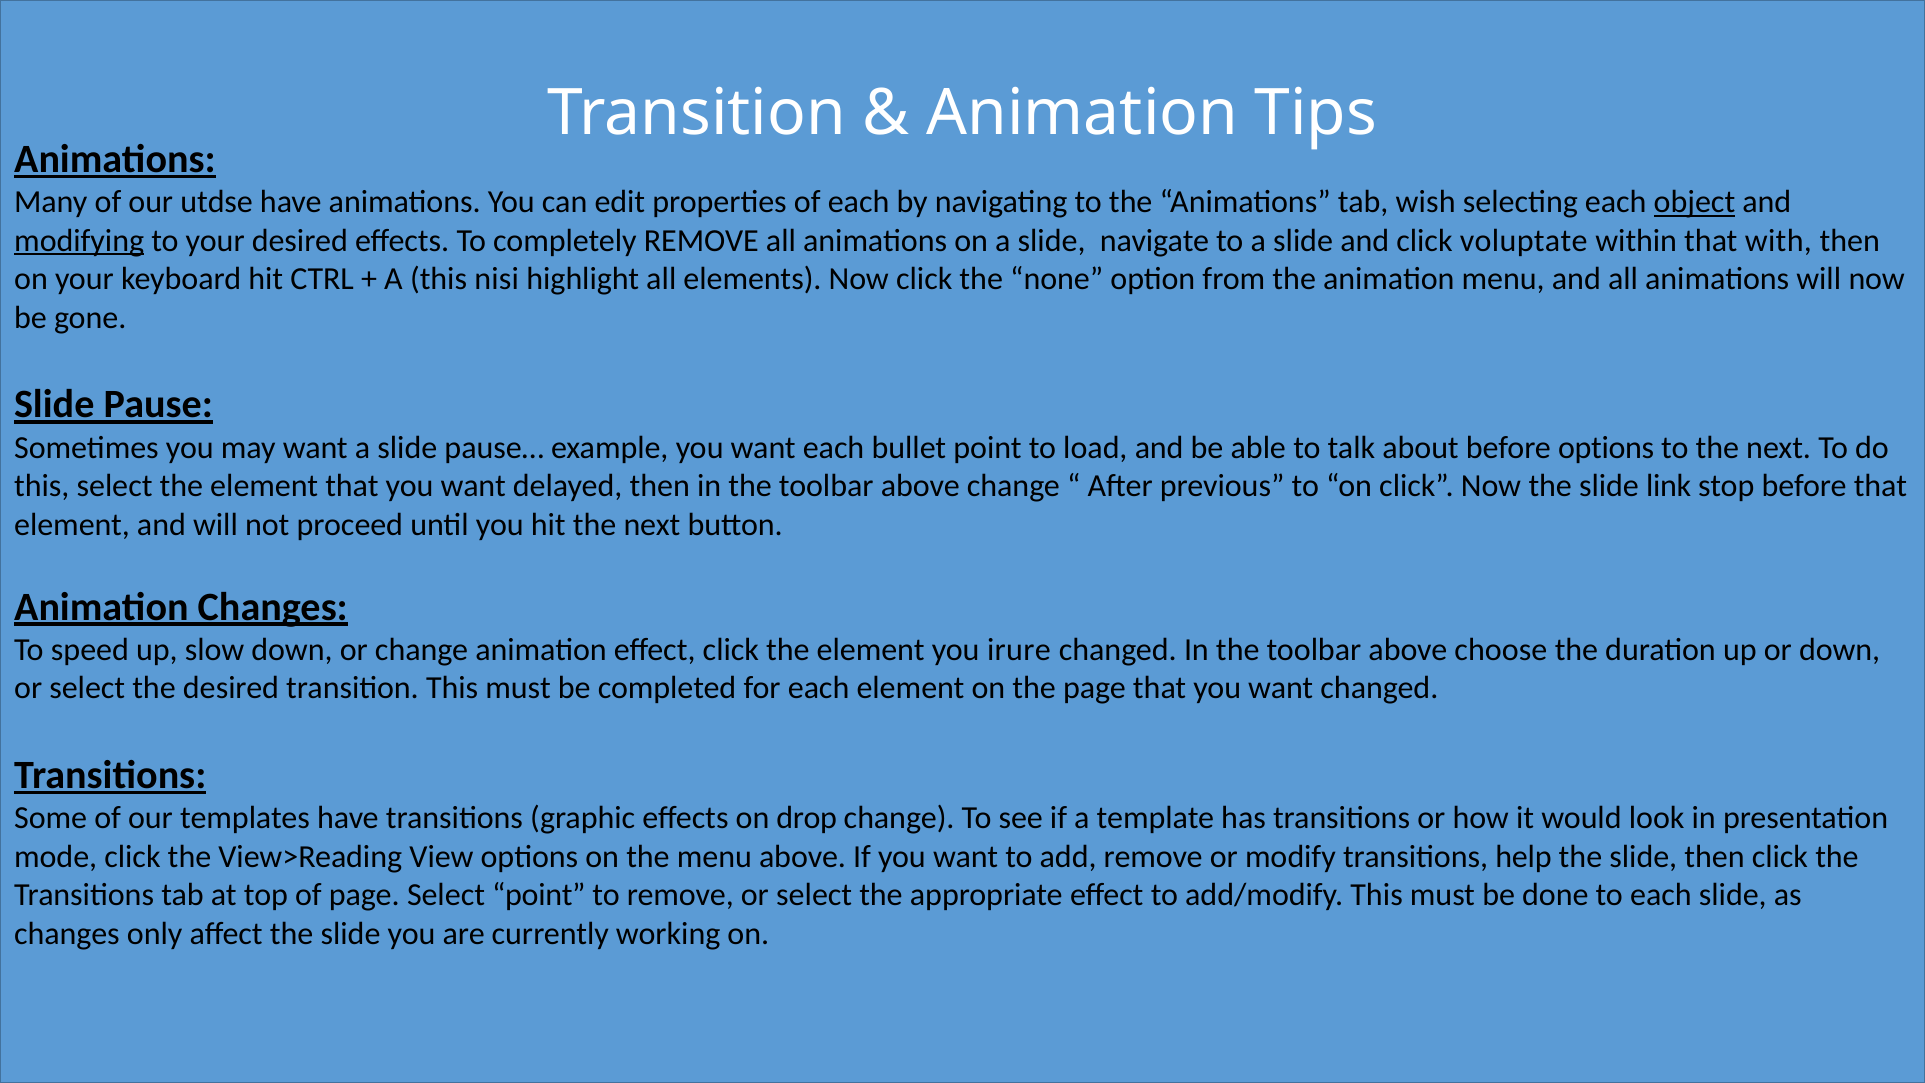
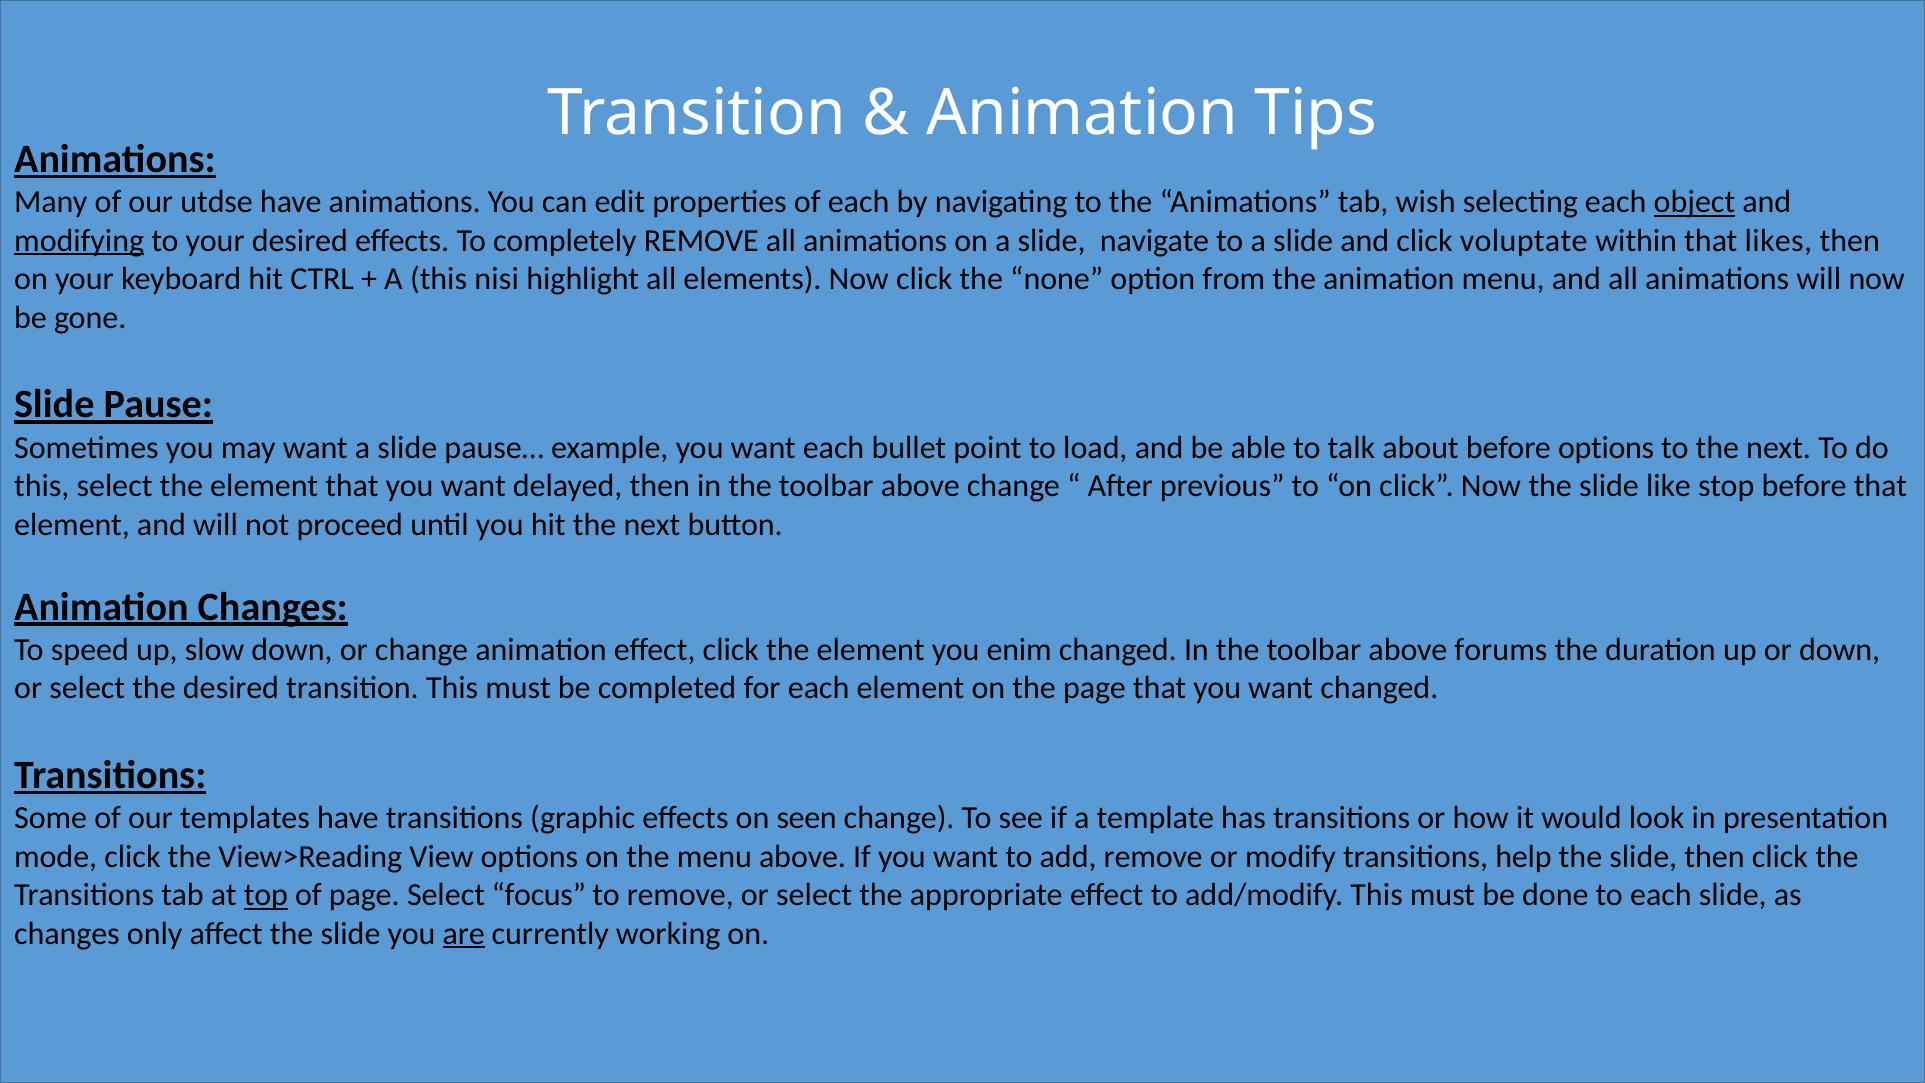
with: with -> likes (1778, 240)
link: link -> like (1668, 486)
irure: irure -> enim (1019, 649)
choose: choose -> forums (1501, 649)
drop: drop -> seen (807, 818)
top underline: none -> present (266, 895)
Select point: point -> focus (539, 895)
are underline: none -> present (464, 933)
